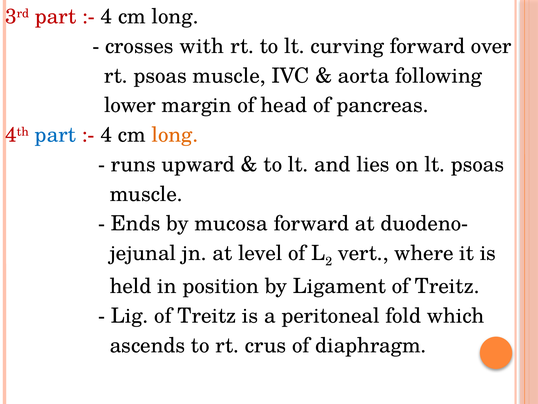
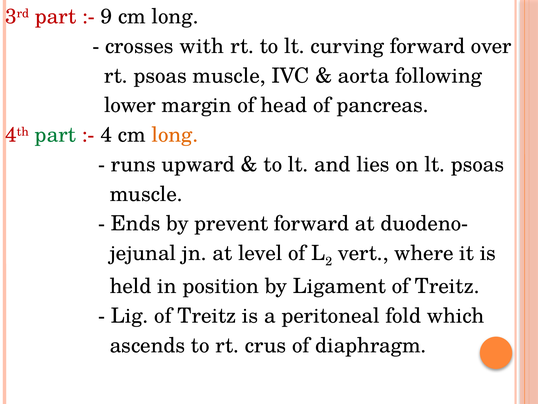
4: 4 -> 9 (106, 17)
part colour: blue -> green (55, 135)
mucosa: mucosa -> prevent (231, 223)
